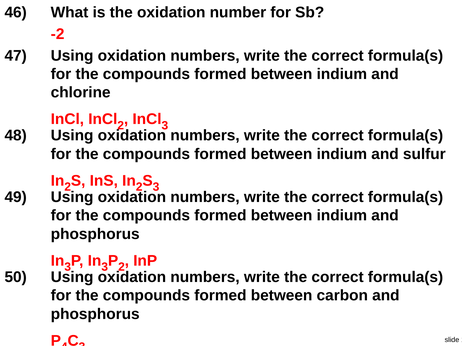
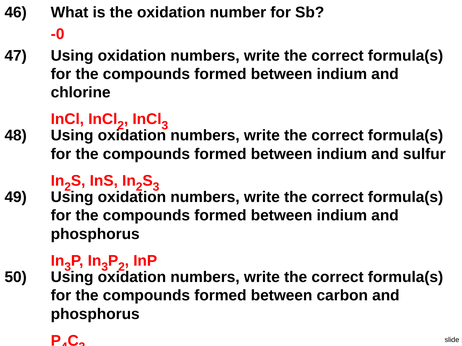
-2: -2 -> -0 (58, 34)
